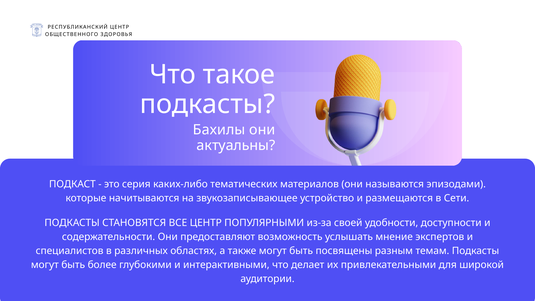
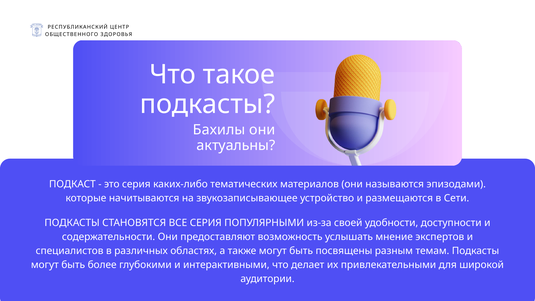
ВСЕ ЦЕНТР: ЦЕНТР -> СЕРИЯ (206, 223)
